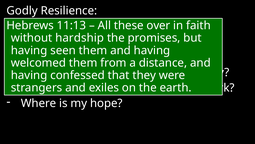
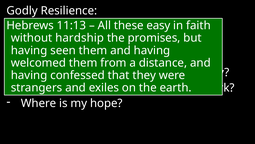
over: over -> easy (158, 25)
